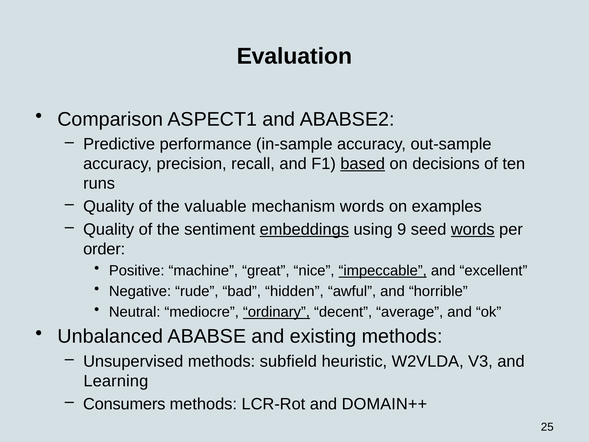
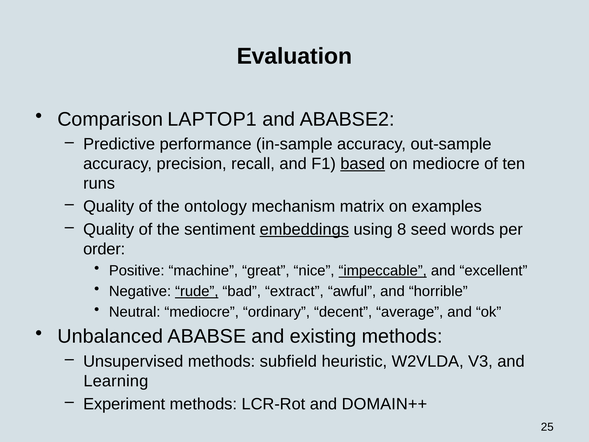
ASPECT1: ASPECT1 -> LAPTOP1 (212, 119)
on decisions: decisions -> mediocre (446, 164)
valuable: valuable -> ontology (216, 206)
mechanism words: words -> matrix (362, 206)
9: 9 -> 8 (402, 229)
words underline: present -> none (473, 229)
rude underline: none -> present (197, 291)
hidden: hidden -> extract (294, 291)
ordinary underline: present -> none (276, 312)
Consumers: Consumers -> Experiment (124, 404)
